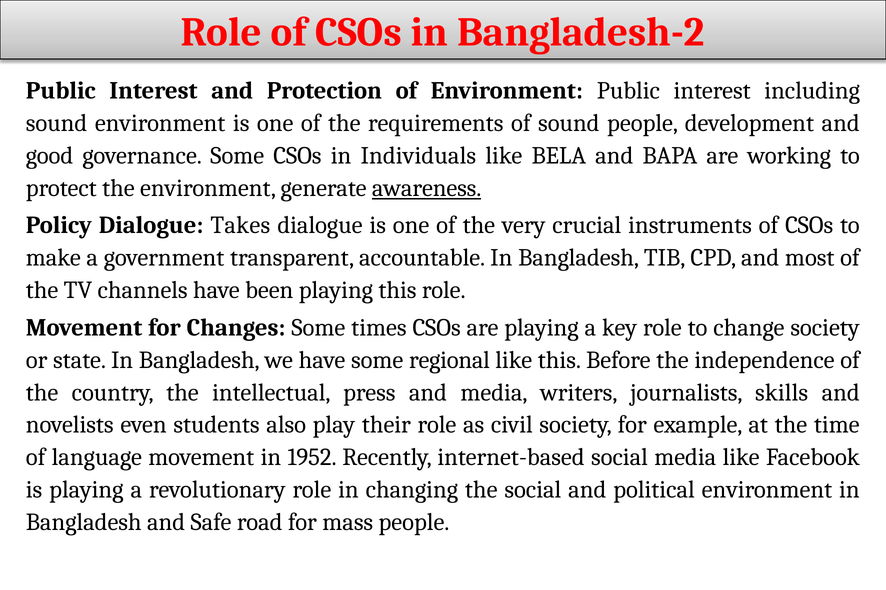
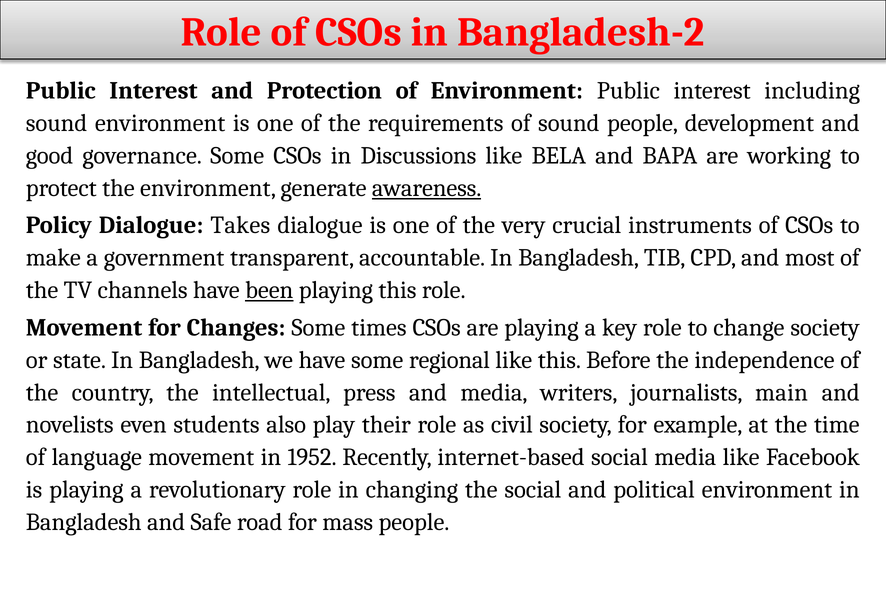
Individuals: Individuals -> Discussions (418, 156)
been underline: none -> present (269, 291)
skills: skills -> main (782, 393)
